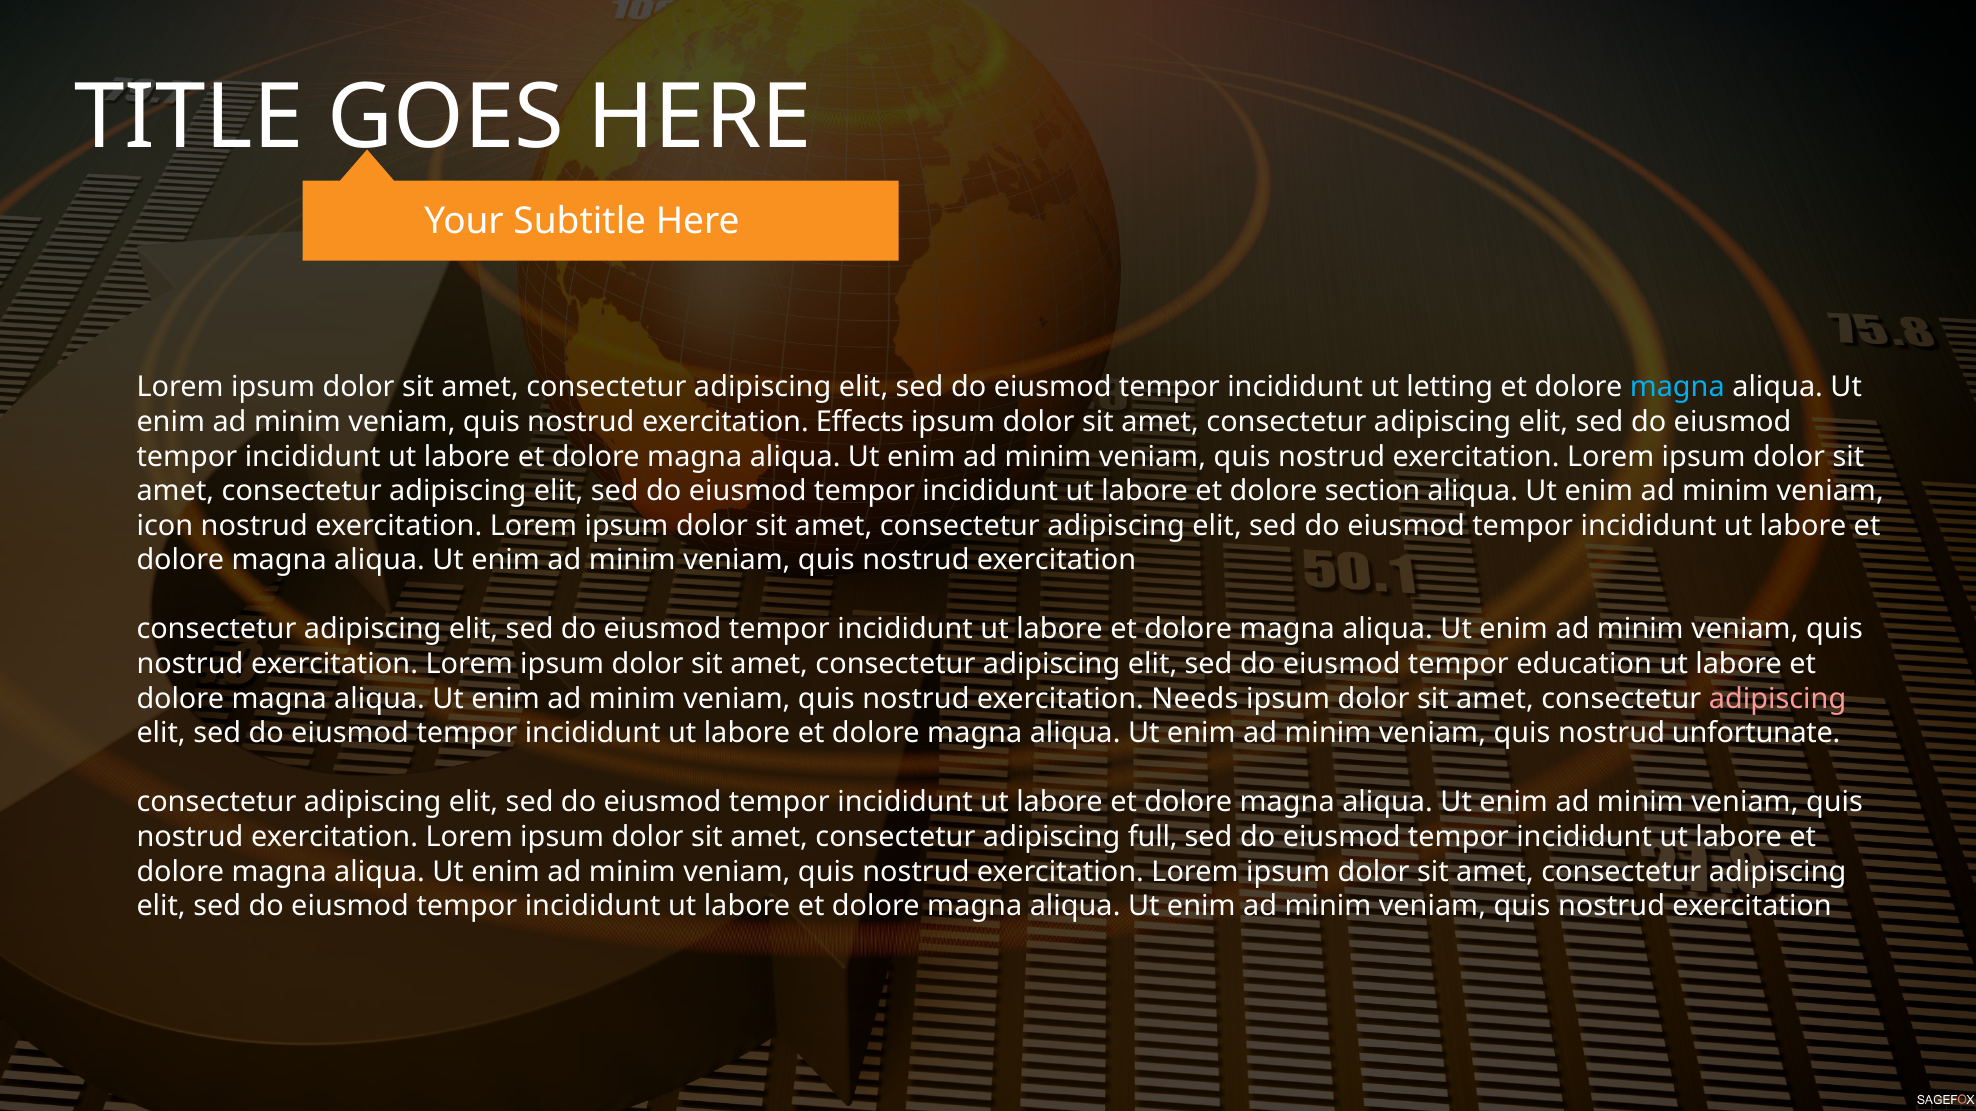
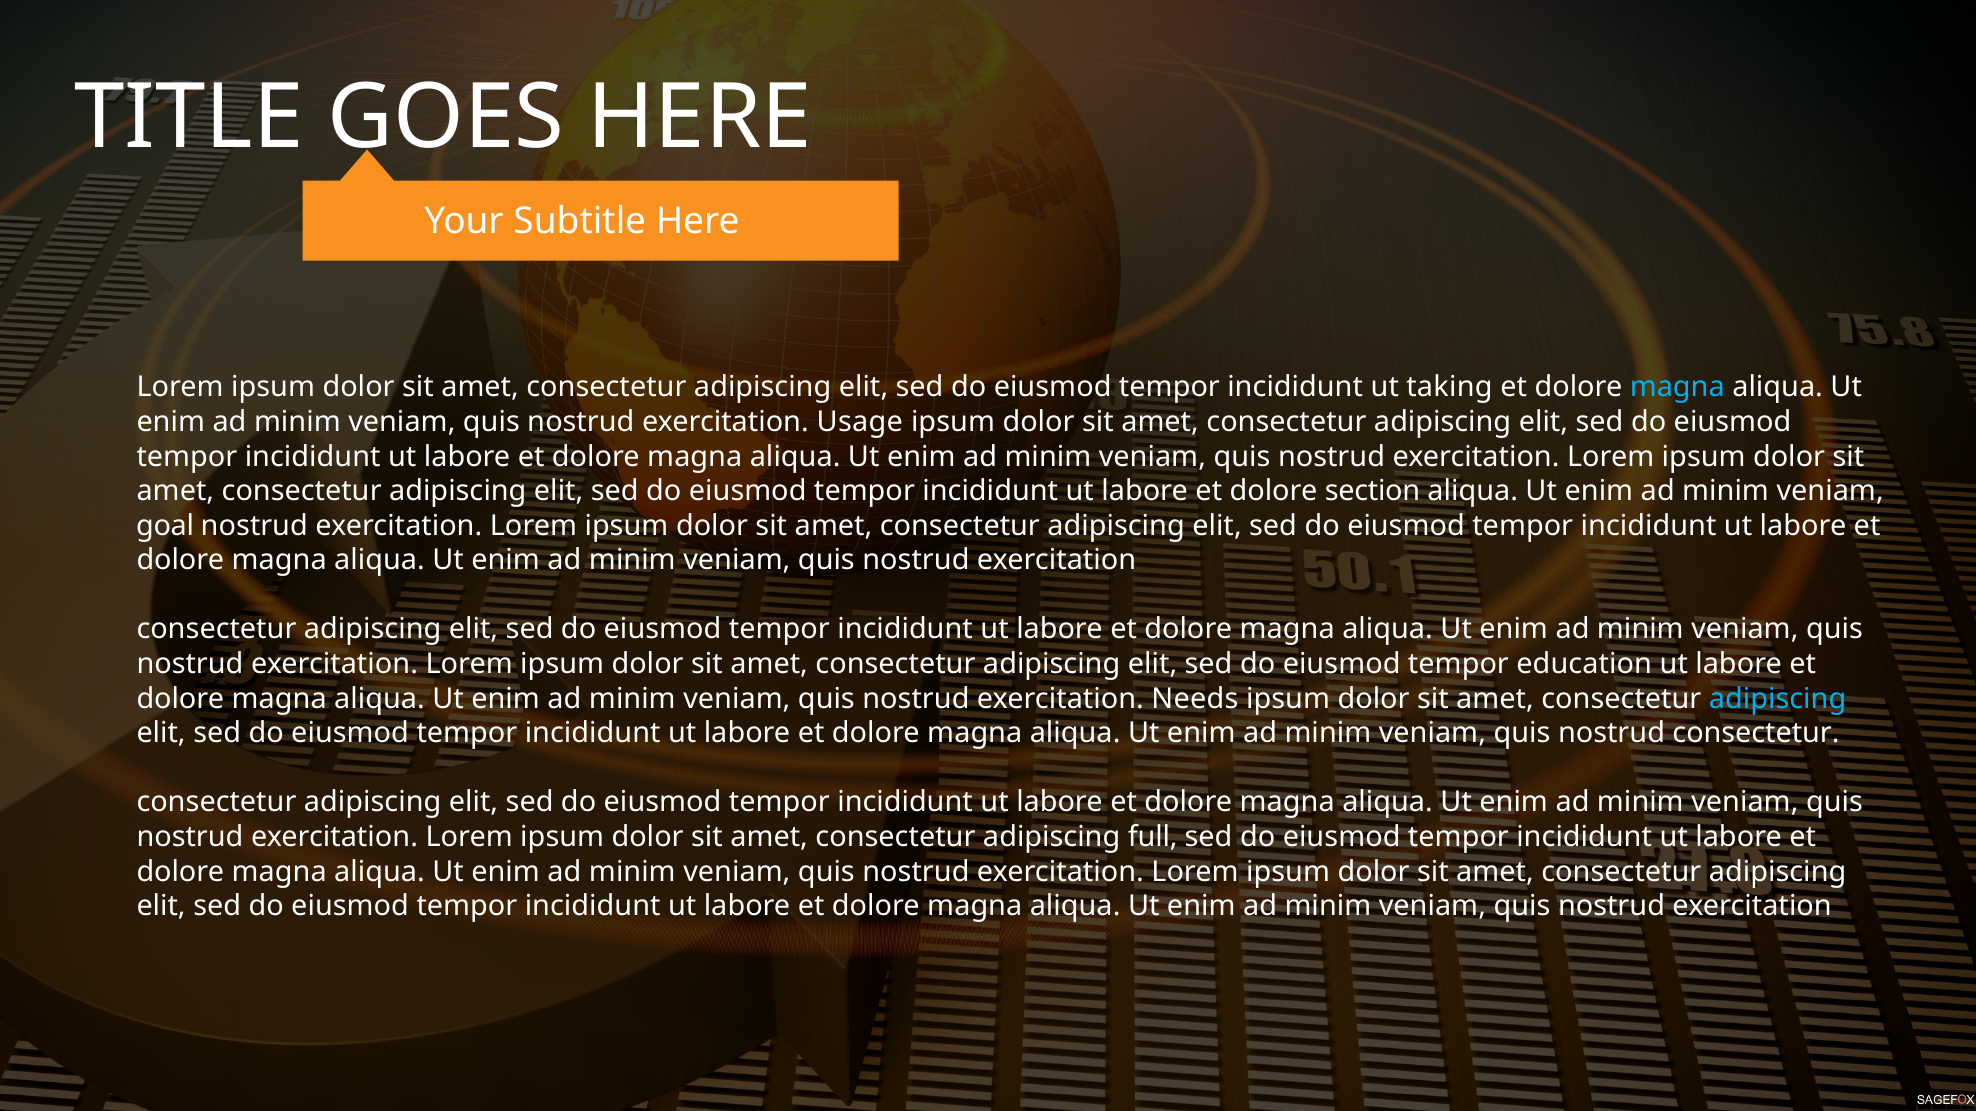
letting: letting -> taking (1449, 388)
Effects: Effects -> Usage (860, 422)
icon: icon -> goal (165, 526)
adipiscing colour: pink -> light blue (1778, 699)
nostrud unfortunate: unfortunate -> consectetur (1756, 734)
